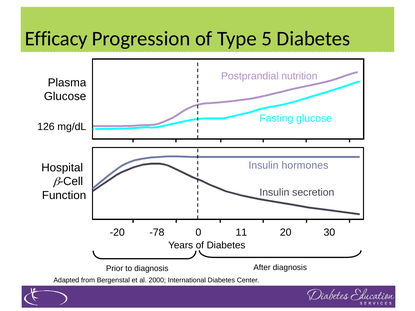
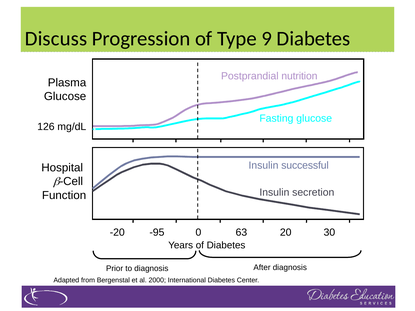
Efficacy: Efficacy -> Discuss (56, 39)
5: 5 -> 9 (267, 39)
hormones: hormones -> successful (305, 166)
-78: -78 -> -95 (157, 232)
11: 11 -> 63 (241, 232)
